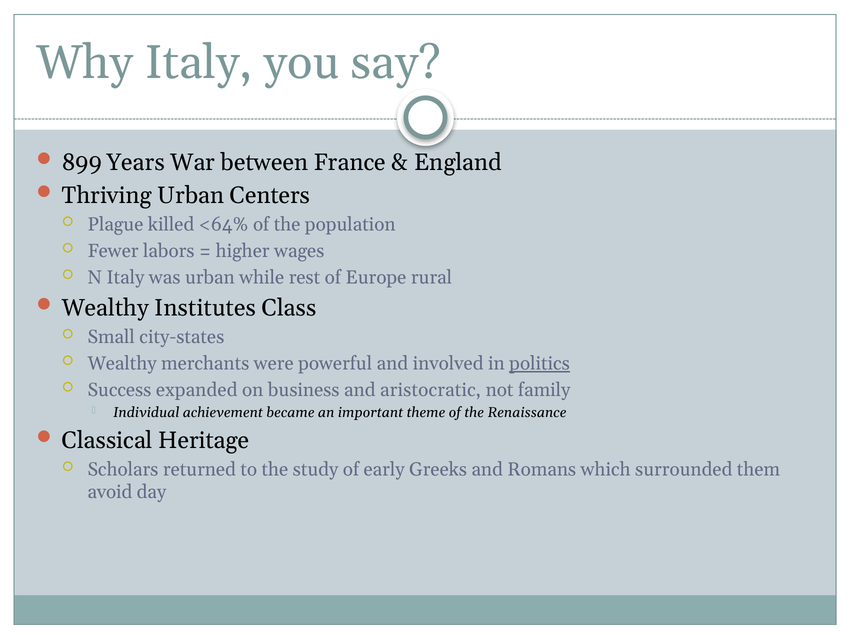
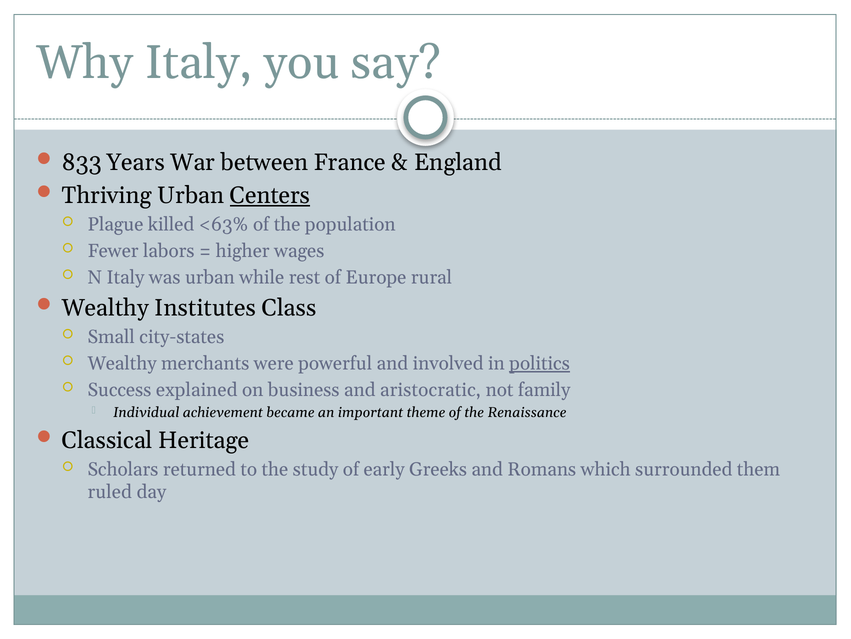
899: 899 -> 833 (82, 162)
Centers underline: none -> present (270, 195)
<64%: <64% -> <63% (224, 224)
expanded: expanded -> explained (197, 390)
avoid: avoid -> ruled (110, 492)
